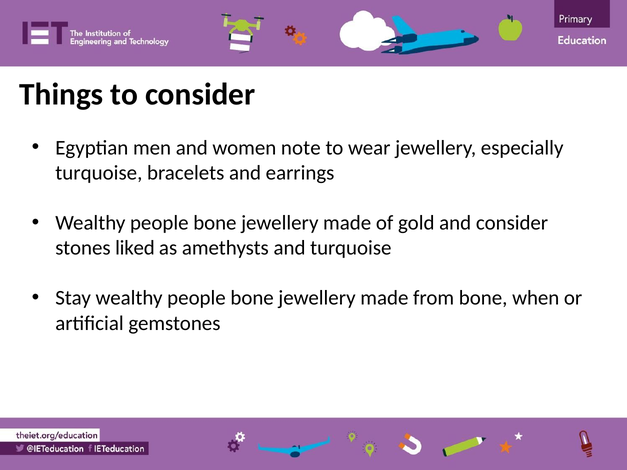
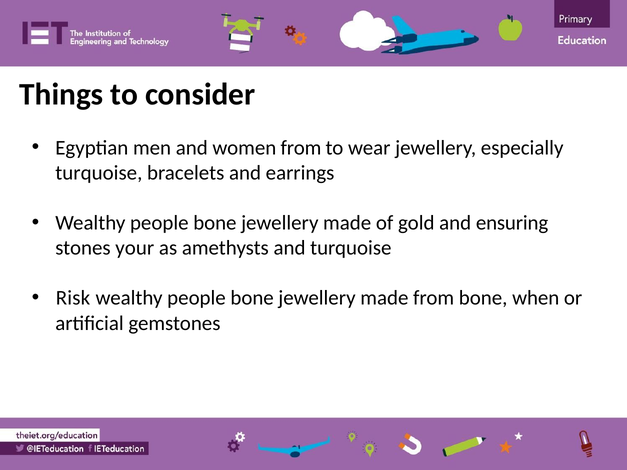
women note: note -> from (301, 148)
and consider: consider -> ensuring (512, 223)
liked: liked -> your (135, 248)
Stay: Stay -> Risk (73, 298)
